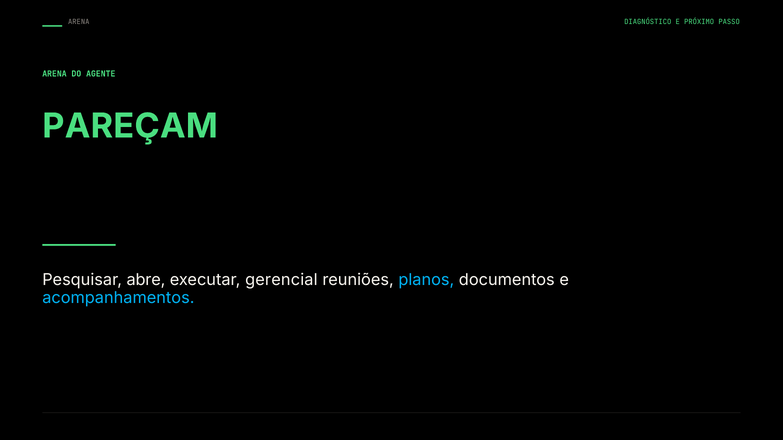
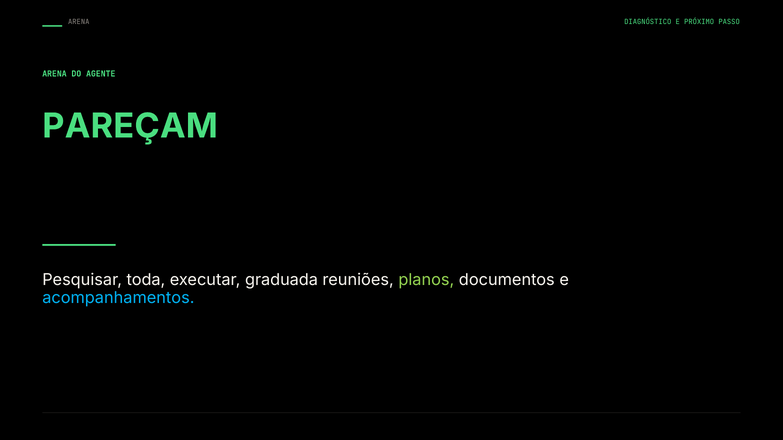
abre: abre -> toda (146, 280)
gerencial: gerencial -> graduada (282, 280)
planos colour: light blue -> light green (426, 280)
